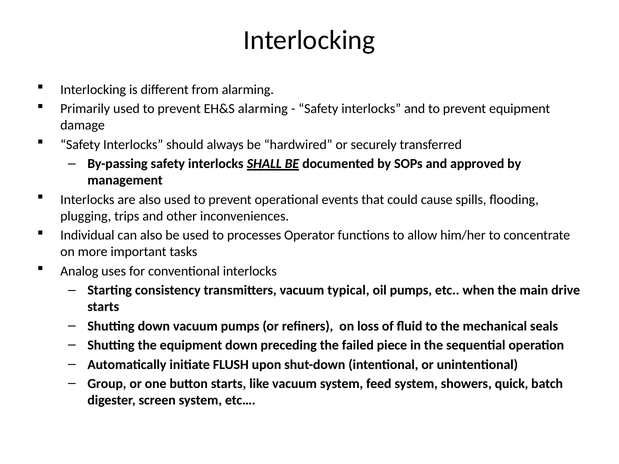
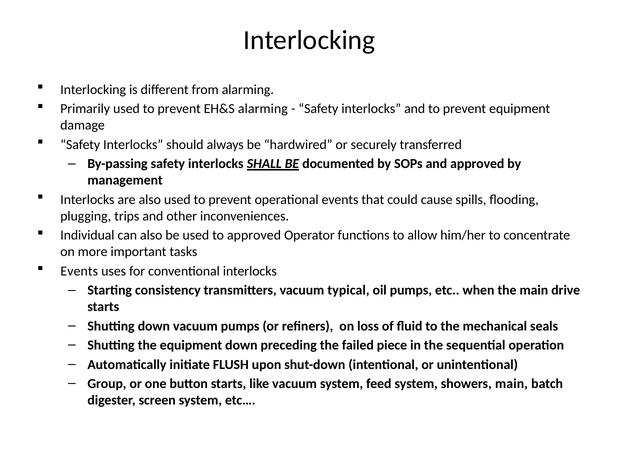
to processes: processes -> approved (254, 235)
Analog: Analog -> Events (79, 271)
showers quick: quick -> main (511, 384)
